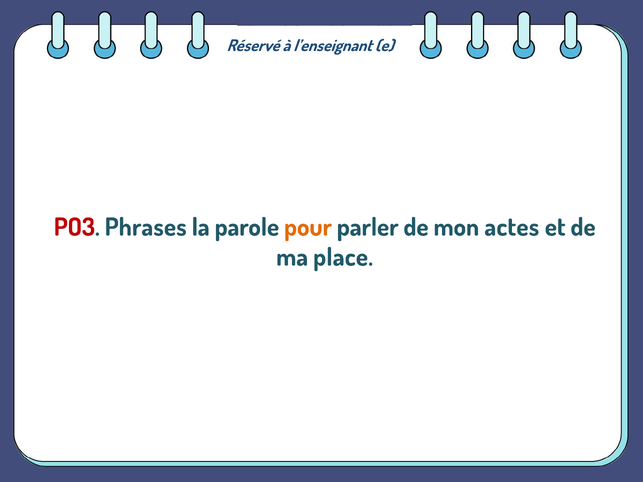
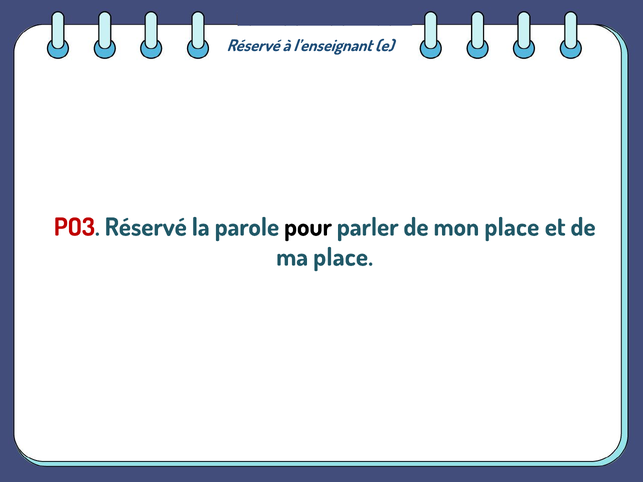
PO3 Phrases: Phrases -> Réservé (146, 228)
pour colour: orange -> black (308, 228)
mon actes: actes -> place (512, 228)
